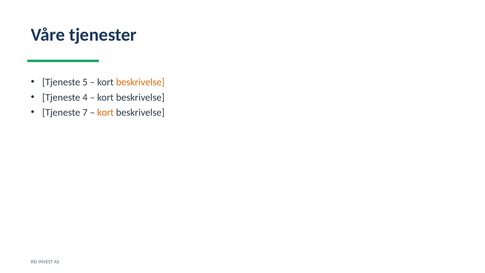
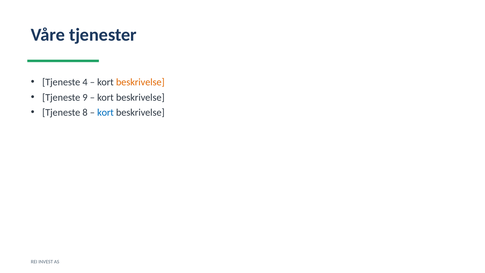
5: 5 -> 4 (85, 82)
4: 4 -> 9 (85, 97)
7: 7 -> 8 (85, 112)
kort colour: orange -> blue (106, 112)
